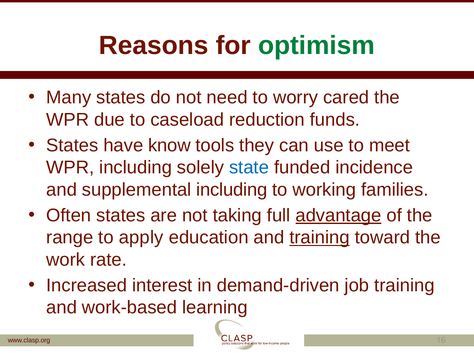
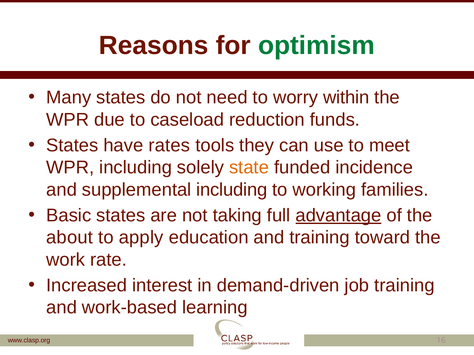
cared: cared -> within (346, 98)
know: know -> rates (169, 146)
state colour: blue -> orange (249, 168)
Often: Often -> Basic (69, 216)
range: range -> about (70, 238)
training underline: present -> none (320, 238)
